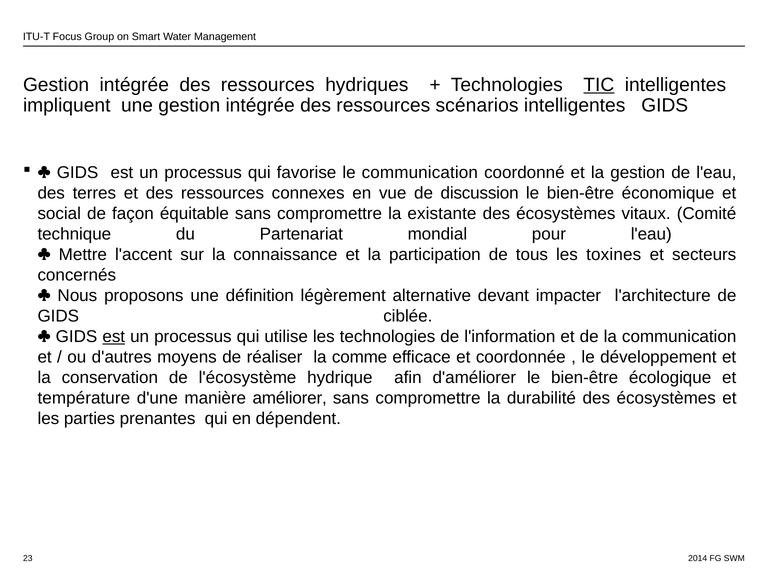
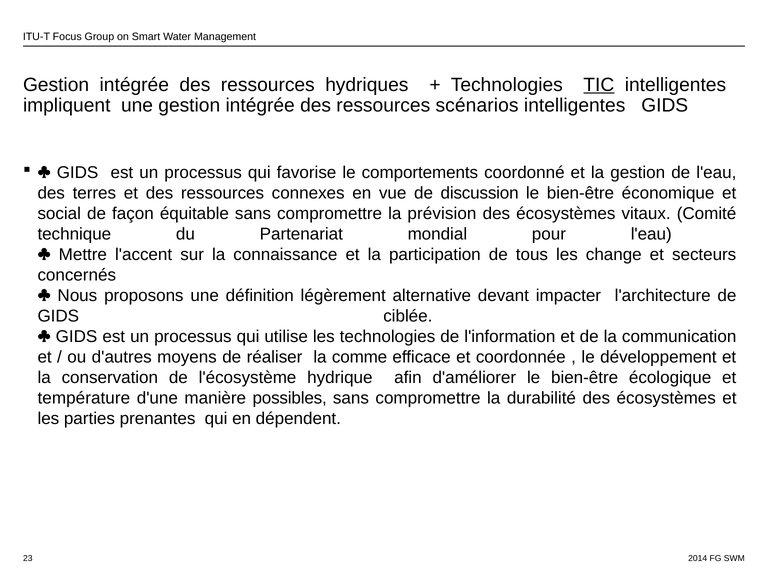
le communication: communication -> comportements (420, 173)
existante: existante -> prévision (442, 214)
toxines: toxines -> change (614, 255)
est underline: present -> none (114, 336)
améliorer: améliorer -> possibles (290, 398)
